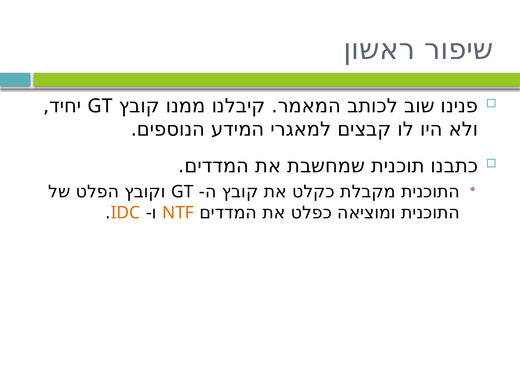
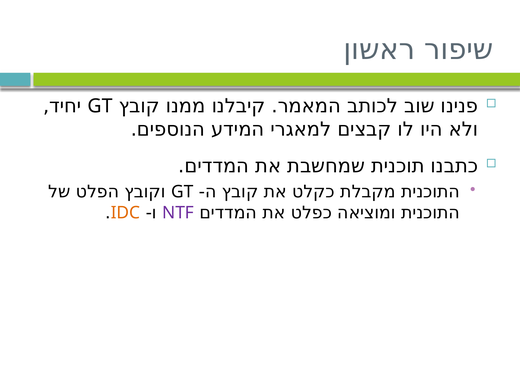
NTF colour: orange -> purple (178, 213)
